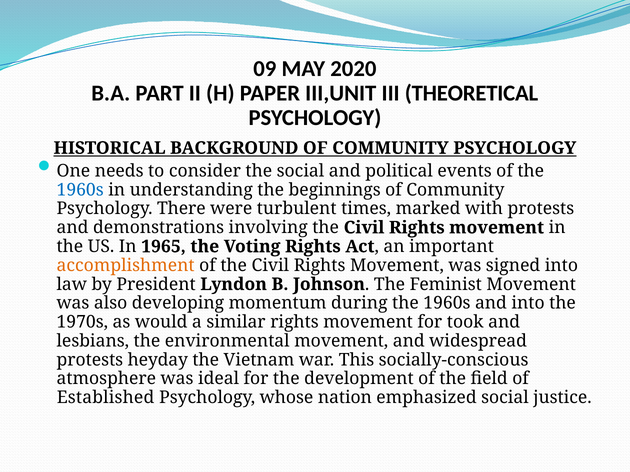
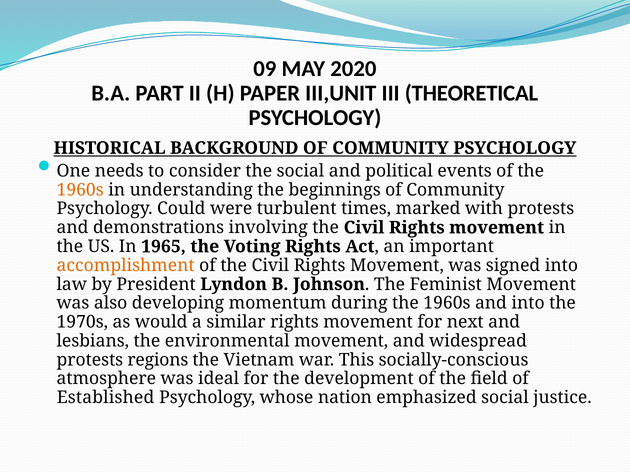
1960s colour: blue -> orange (80, 190)
There: There -> Could (181, 209)
took: took -> next (465, 322)
heyday: heyday -> regions (158, 360)
